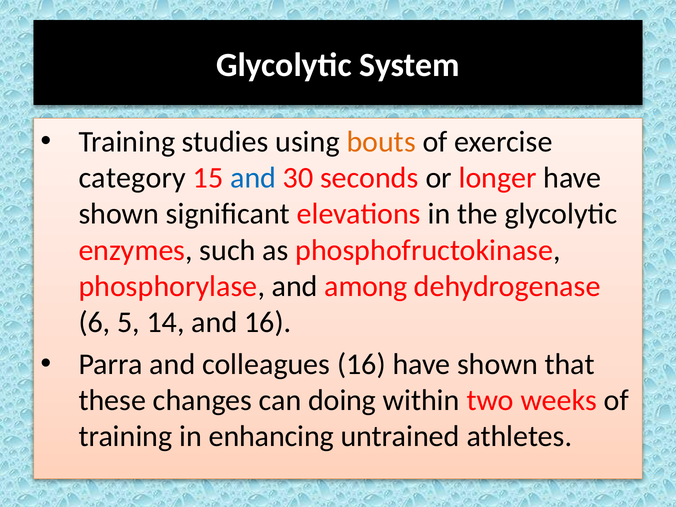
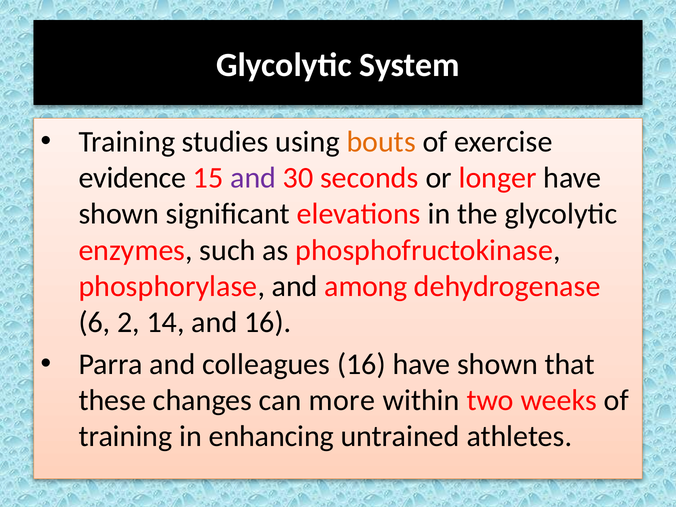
category: category -> evidence (132, 178)
and colour: blue -> purple (253, 178)
5: 5 -> 2 (129, 322)
doing: doing -> more (342, 400)
